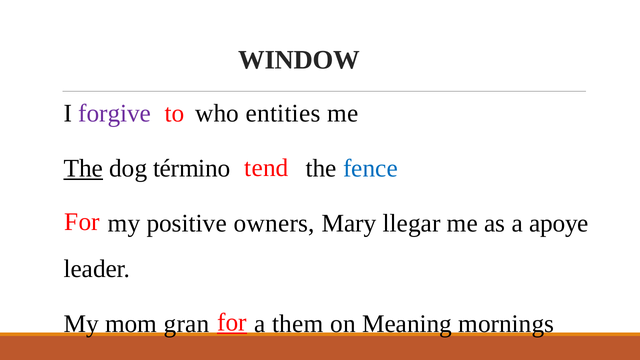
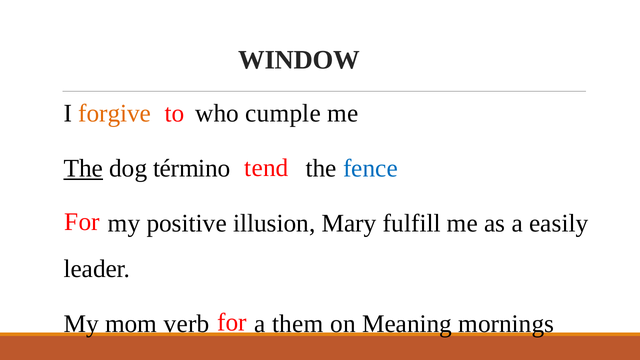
forgive colour: purple -> orange (115, 113)
entities: entities -> cumple (283, 113)
owners: owners -> illusion (274, 223)
llegar: llegar -> fulfill (412, 223)
apoye: apoye -> easily (559, 223)
for underline: present -> none (232, 322)
gran: gran -> verb (187, 324)
